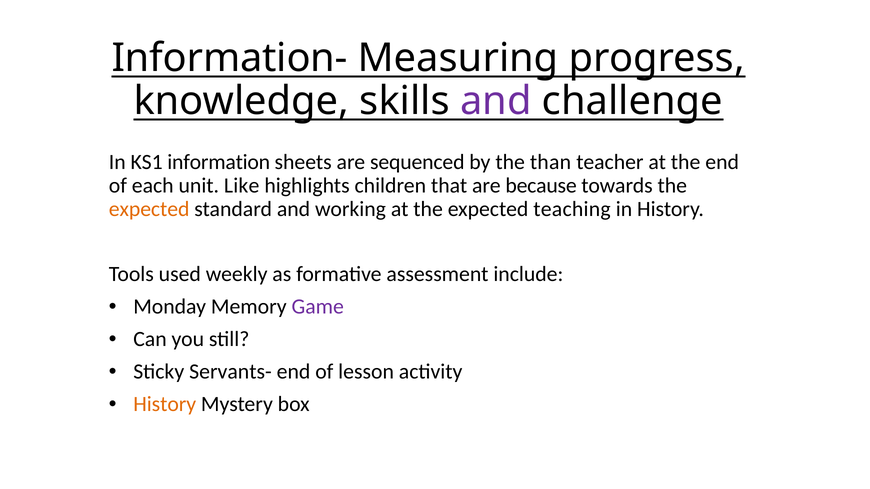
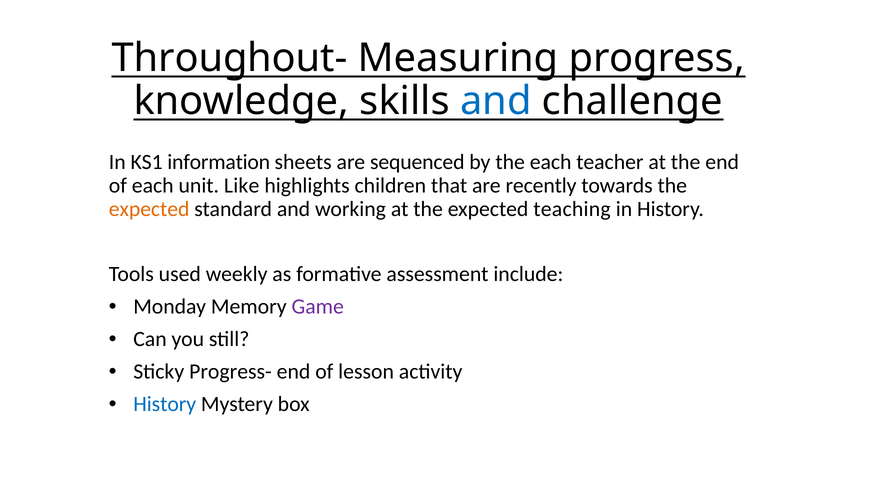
Information-: Information- -> Throughout- (230, 58)
and colour: purple -> blue (496, 101)
the than: than -> each (551, 162)
because: because -> recently (541, 186)
Servants-: Servants- -> Progress- (230, 372)
History colour: orange -> blue (165, 405)
